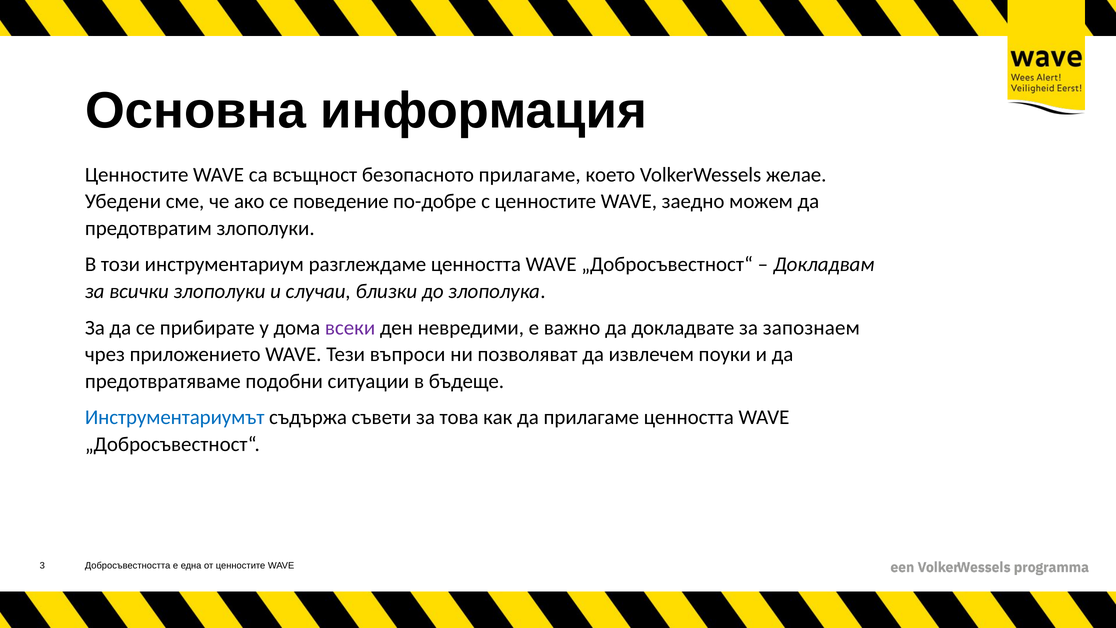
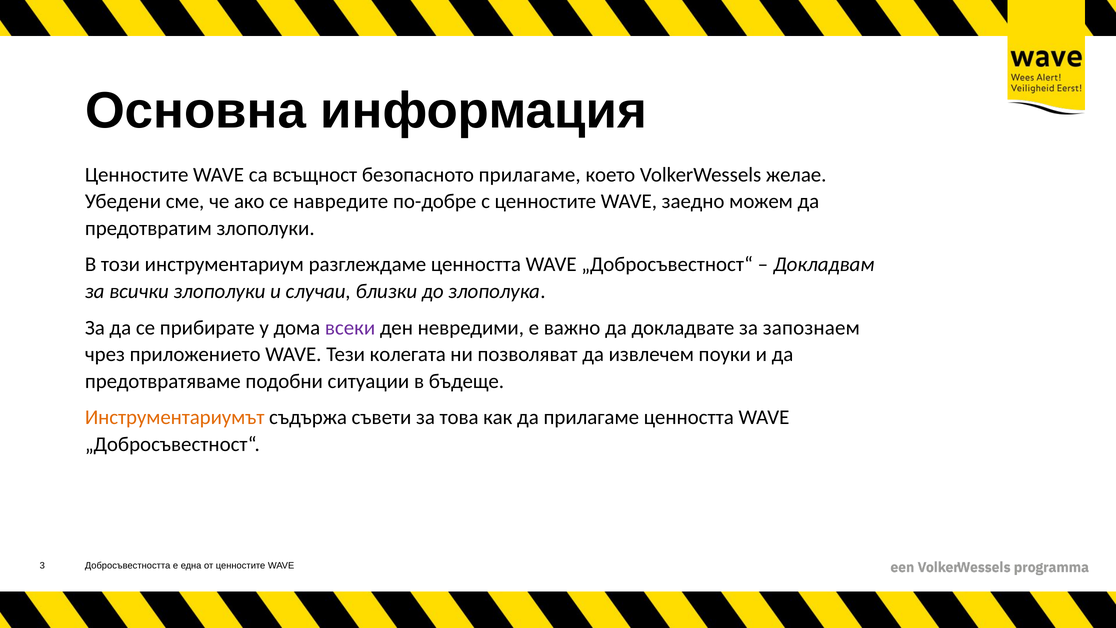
поведение: поведение -> навредите (341, 201)
въпроси: въпроси -> колегата (408, 354)
Инструментариумът colour: blue -> orange (175, 417)
